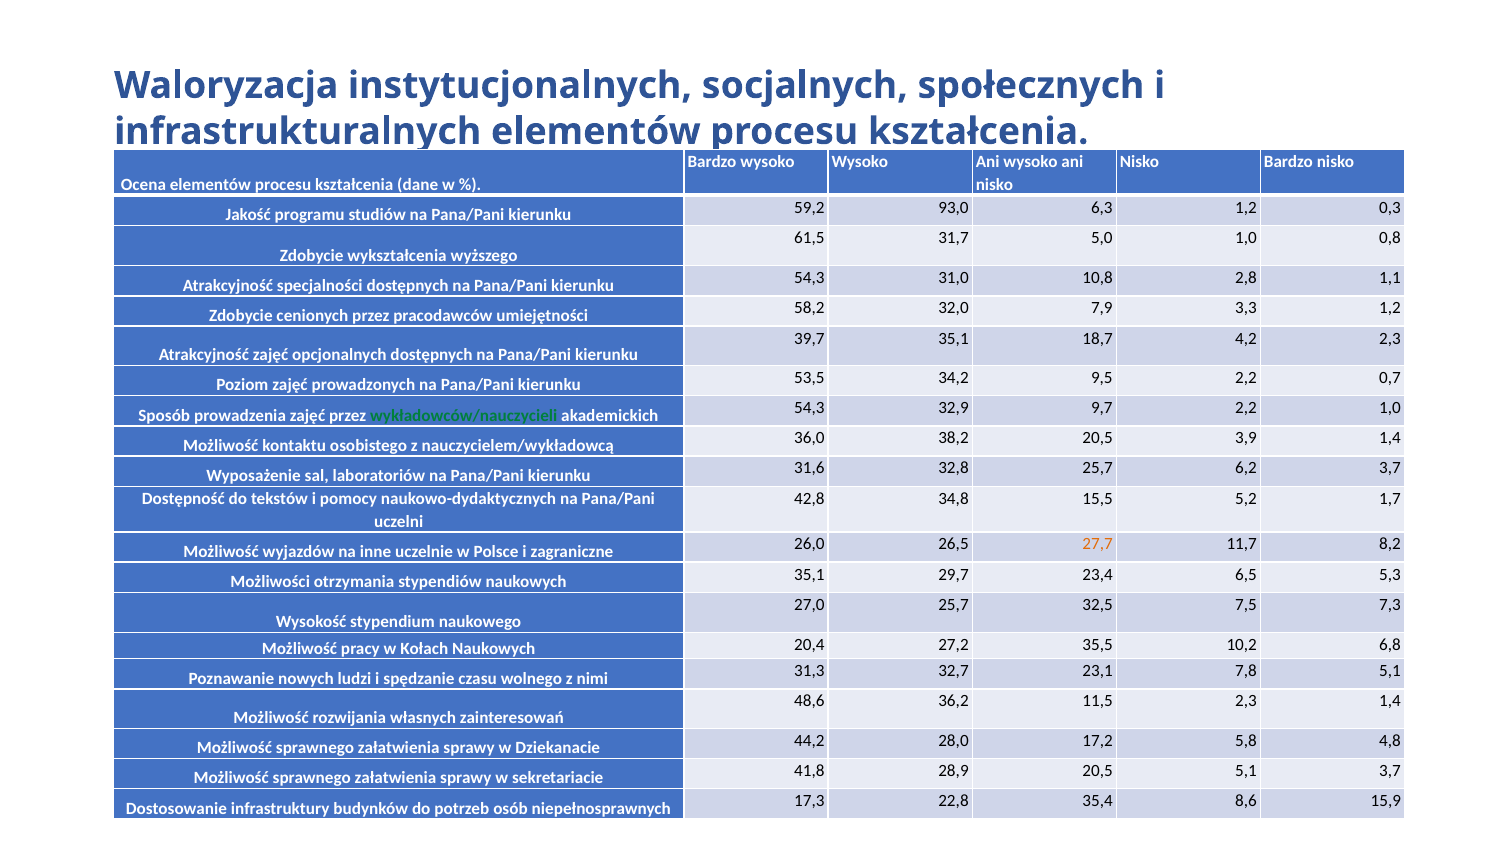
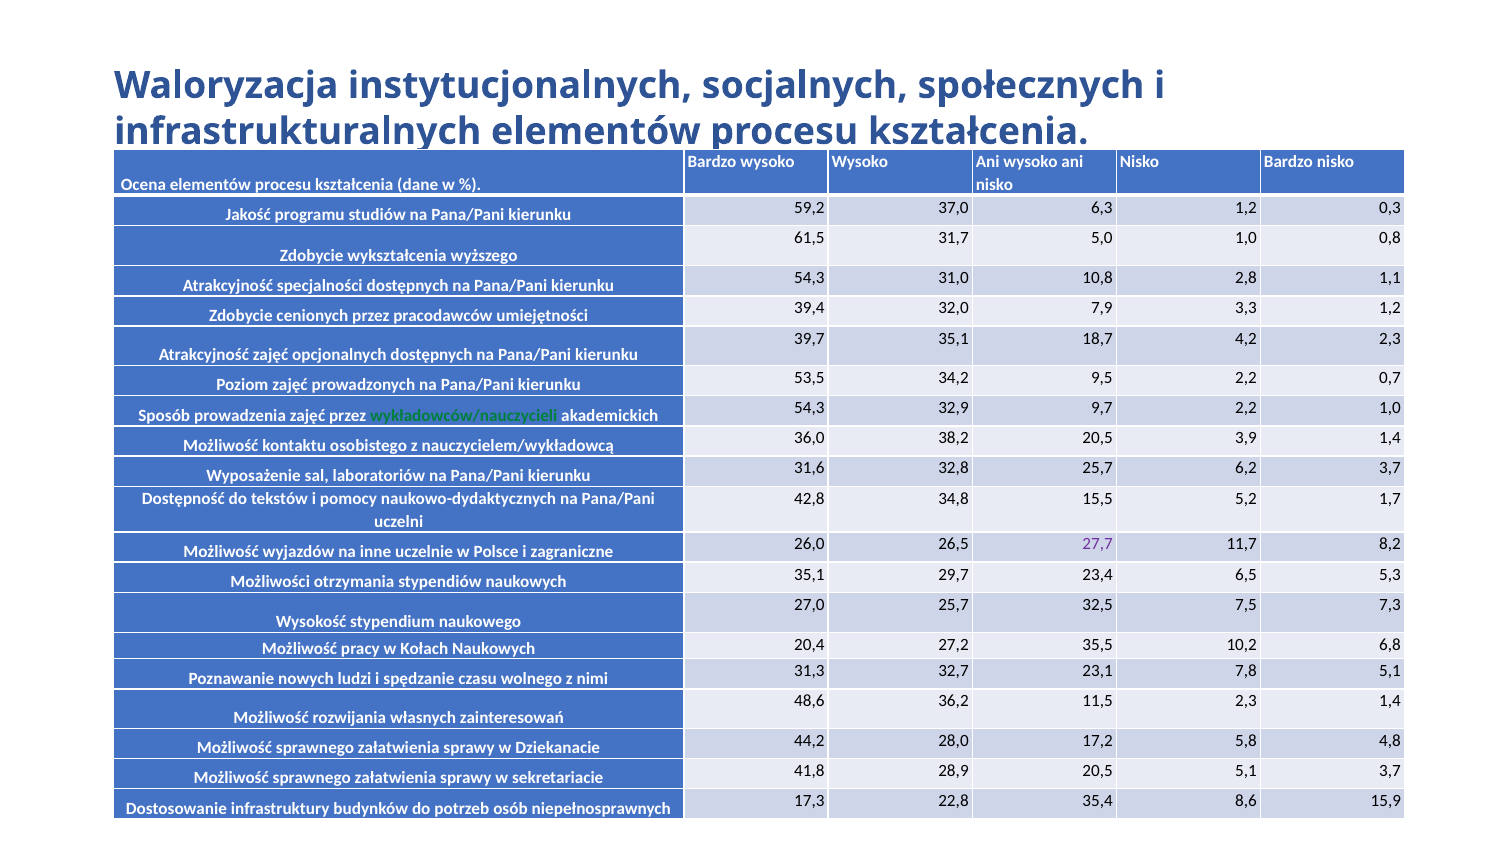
93,0: 93,0 -> 37,0 (953, 208)
58,2: 58,2 -> 39,4 (809, 308)
27,7 colour: orange -> purple (1098, 544)
